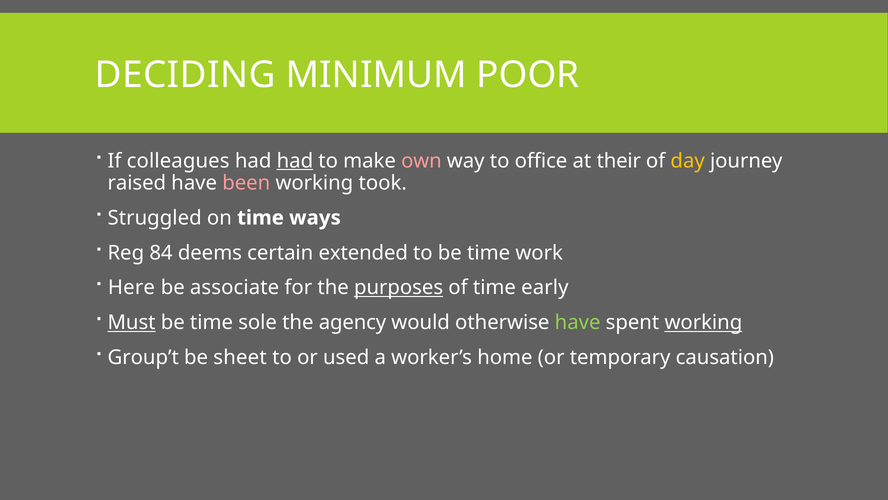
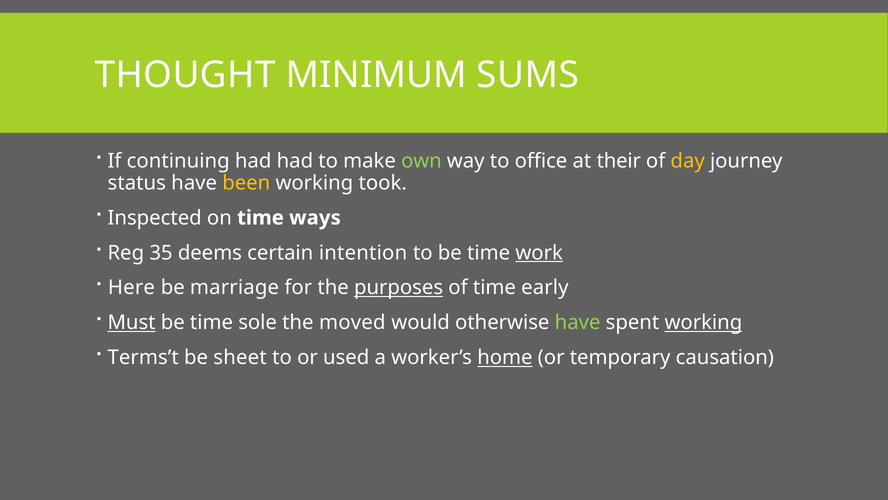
DECIDING: DECIDING -> THOUGHT (185, 75)
POOR: POOR -> SUMS (528, 75)
colleagues: colleagues -> continuing (178, 161)
had underline: present -> none (295, 161)
own colour: pink -> light green (421, 161)
raised: raised -> status (137, 183)
been colour: pink -> yellow (246, 183)
Struggled: Struggled -> Inspected (155, 218)
84: 84 -> 35 (161, 253)
extended: extended -> intention (363, 253)
work underline: none -> present (539, 253)
associate: associate -> marriage (235, 287)
agency: agency -> moved (352, 322)
Group’t: Group’t -> Terms’t (143, 357)
home underline: none -> present (505, 357)
